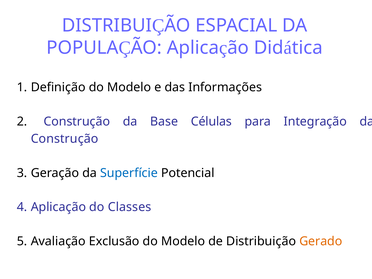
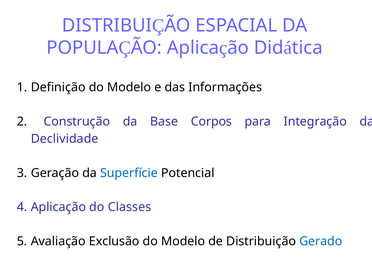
Células: Células -> Corpos (211, 122)
Construção: Construção -> Declividade (65, 139)
Gerado colour: orange -> blue (321, 241)
